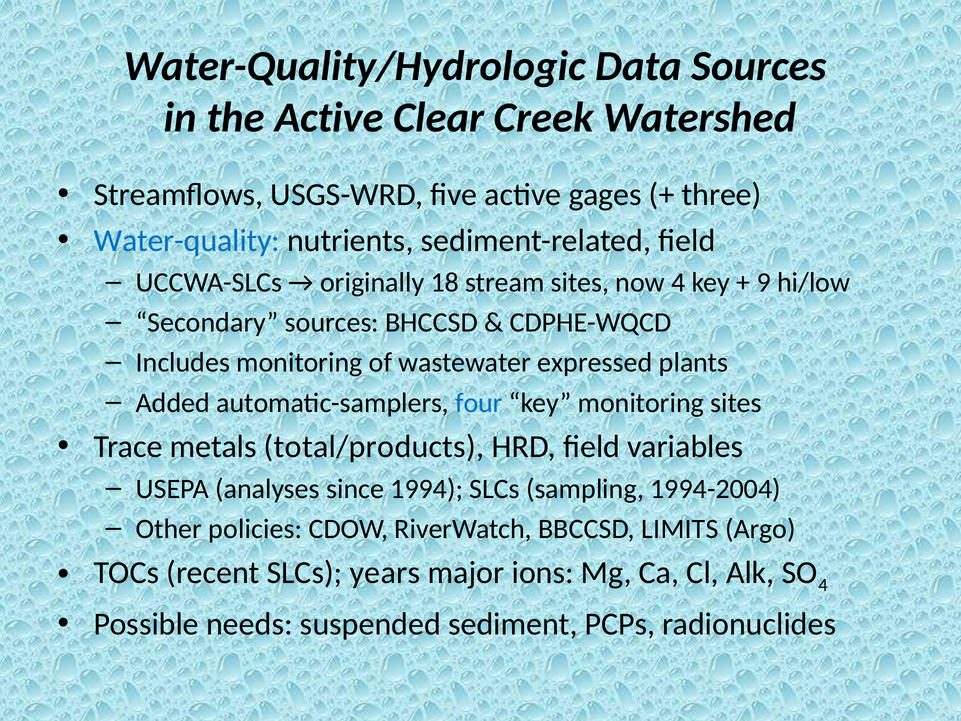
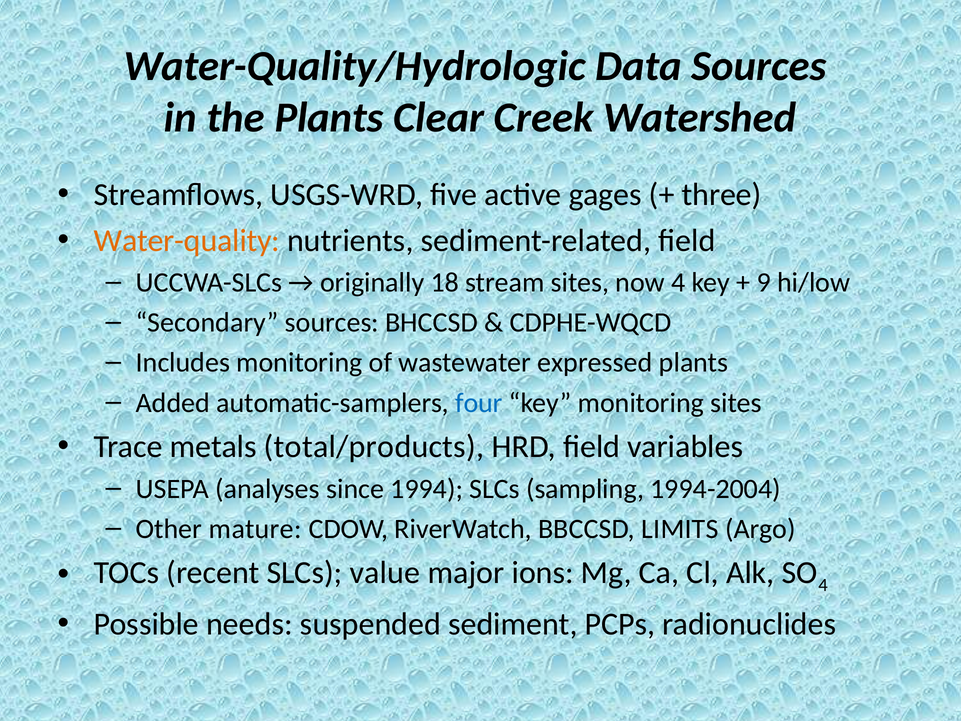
the Active: Active -> Plants (329, 118)
Water-quality colour: blue -> orange (187, 240)
policies: policies -> mature (255, 529)
years: years -> value (385, 572)
